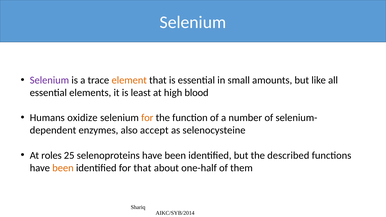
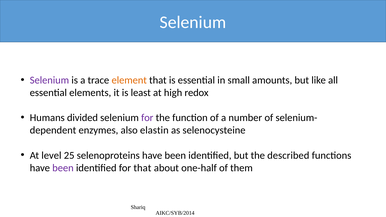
blood: blood -> redox (197, 93)
oxidize: oxidize -> divided (82, 118)
for colour: orange -> purple (147, 118)
accept: accept -> elastin (154, 130)
roles: roles -> level (51, 155)
been colour: orange -> purple (63, 168)
